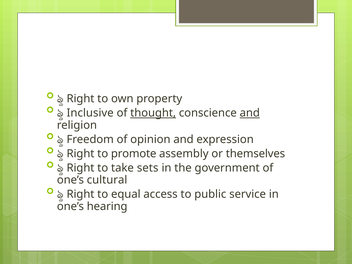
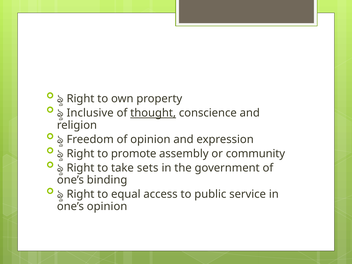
and underline: present -> none (250, 113)
themselves: themselves -> community (255, 154)
cultural: cultural -> binding (107, 180)
one’s hearing: hearing -> opinion (107, 206)
